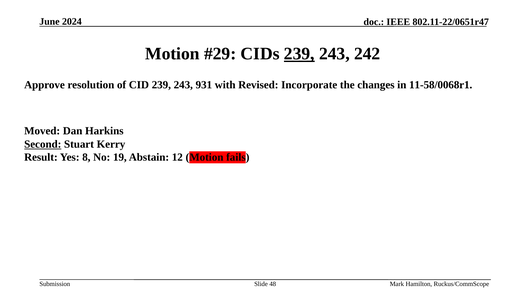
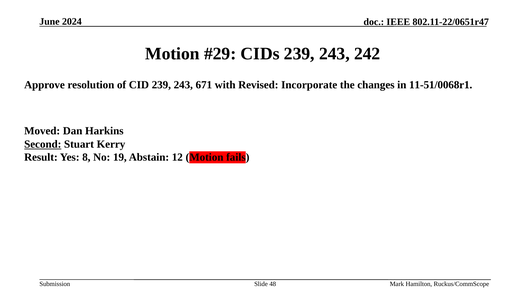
239 underline: present -> none (299, 54)
931: 931 -> 671 (204, 85)
11-58/0068r1: 11-58/0068r1 -> 11-51/0068r1 (441, 85)
